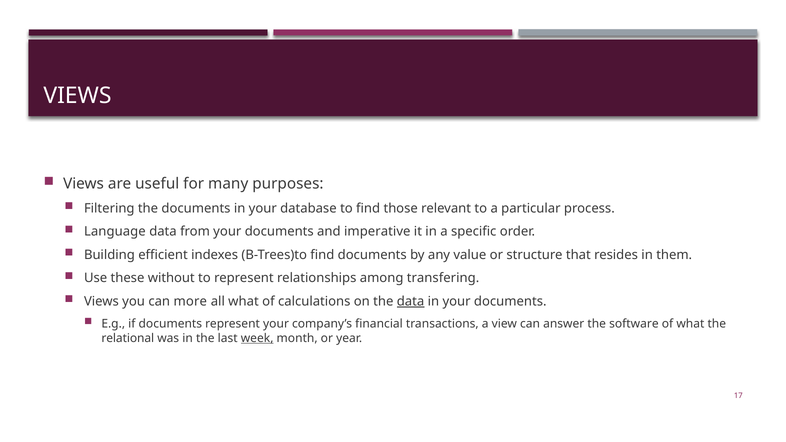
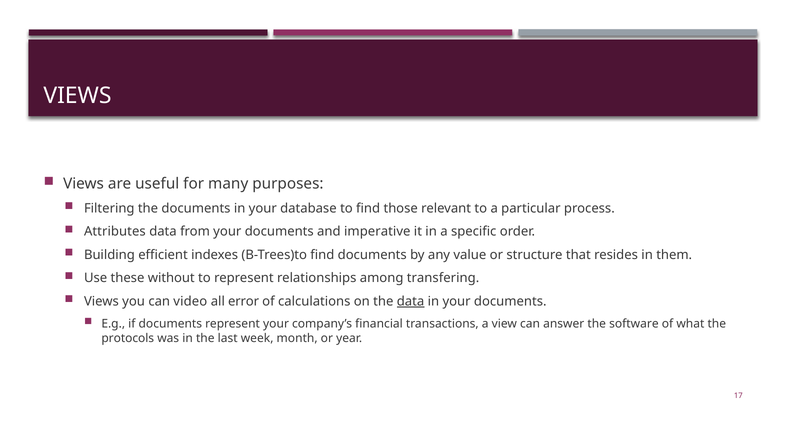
Language: Language -> Attributes (115, 232)
more: more -> video (190, 301)
all what: what -> error (244, 301)
relational: relational -> protocols (128, 338)
week underline: present -> none (257, 338)
